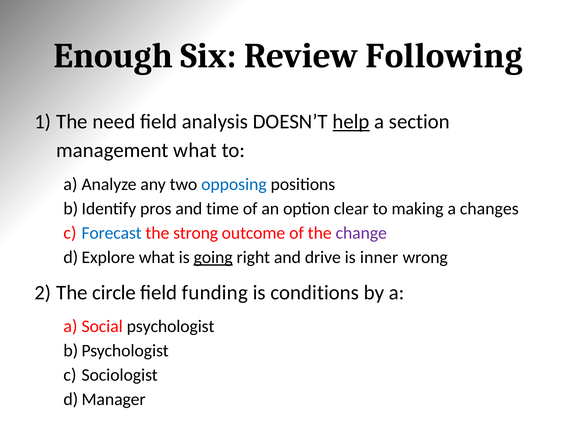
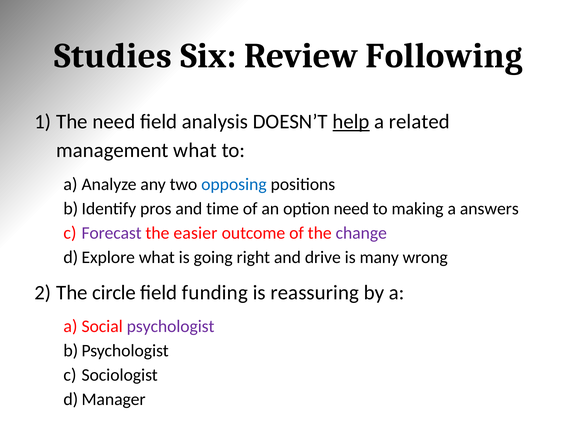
Enough: Enough -> Studies (113, 56)
section: section -> related (419, 122)
option clear: clear -> need (351, 209)
changes: changes -> answers (489, 209)
Forecast colour: blue -> purple (112, 233)
strong: strong -> easier (195, 233)
going underline: present -> none (213, 257)
inner: inner -> many (379, 257)
conditions: conditions -> reassuring (315, 292)
psychologist colour: black -> purple (171, 326)
